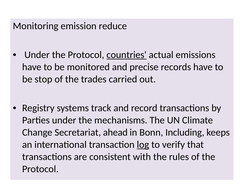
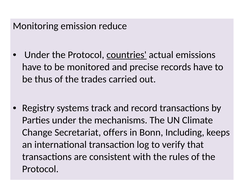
stop: stop -> thus (43, 79)
ahead: ahead -> offers (115, 132)
log underline: present -> none (143, 145)
